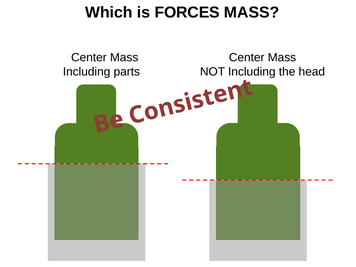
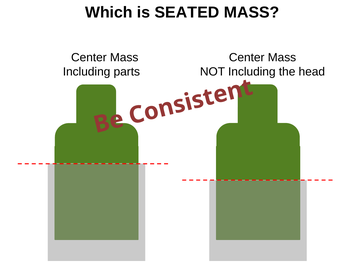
FORCES: FORCES -> SEATED (187, 12)
